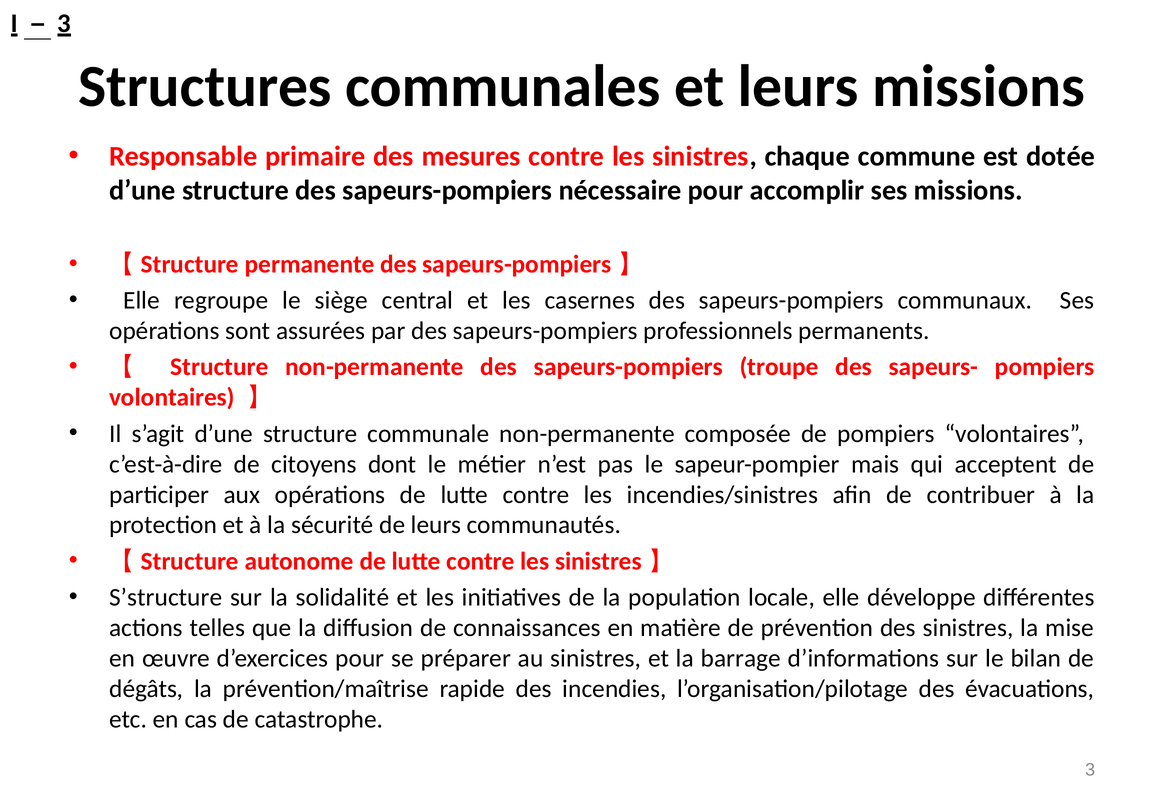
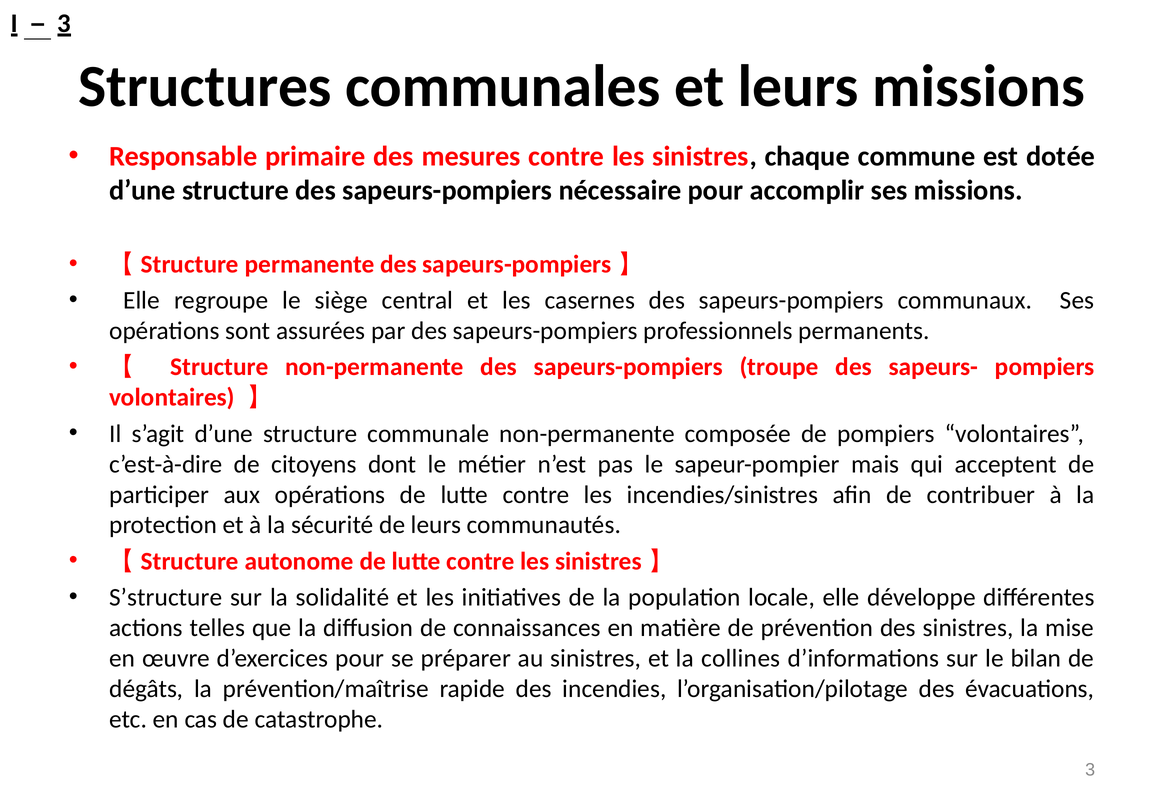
barrage: barrage -> collines (741, 658)
